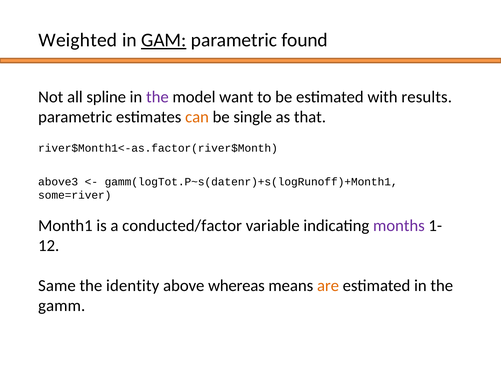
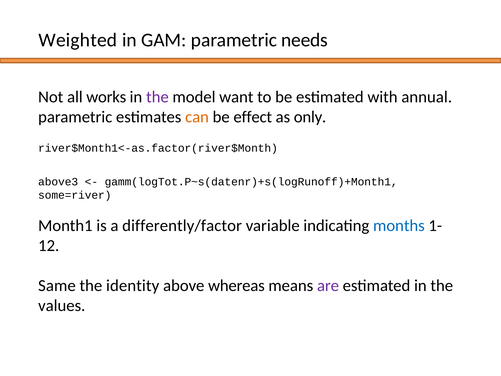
GAM underline: present -> none (164, 40)
found: found -> needs (305, 40)
spline: spline -> works (106, 97)
results: results -> annual (427, 97)
single: single -> effect (253, 117)
that: that -> only (310, 117)
conducted/factor: conducted/factor -> differently/factor (182, 225)
months colour: purple -> blue (399, 225)
are colour: orange -> purple (328, 285)
gamm: gamm -> values (62, 306)
